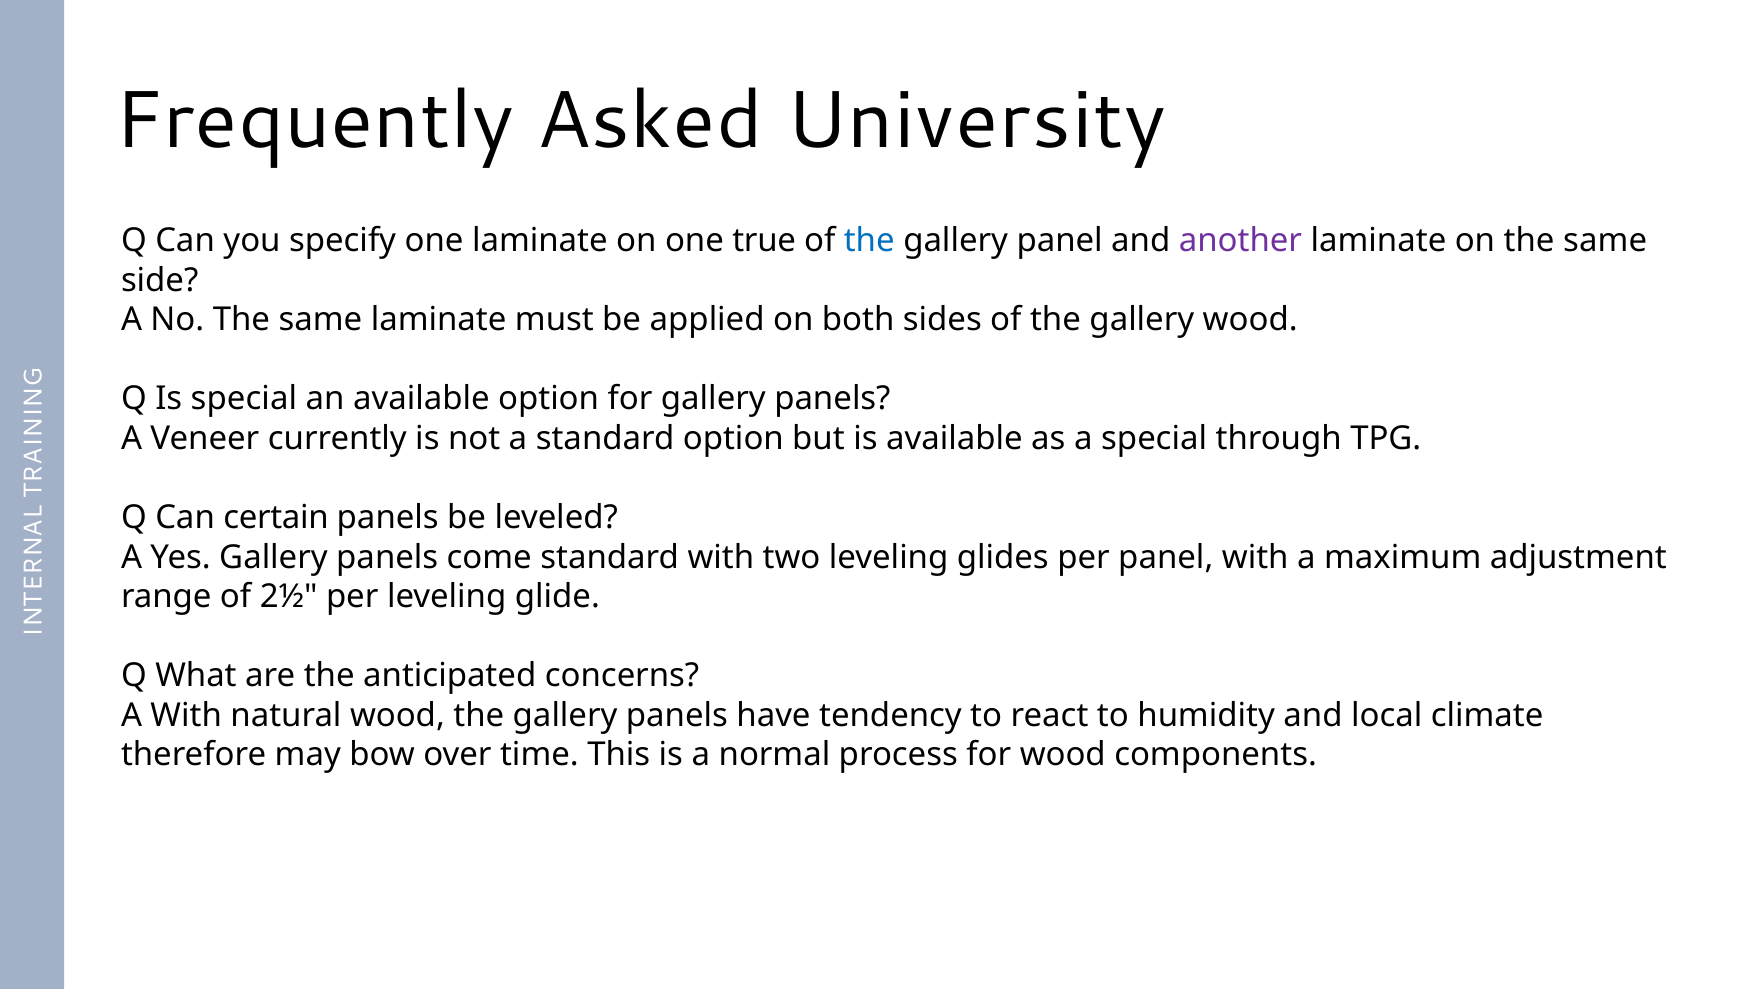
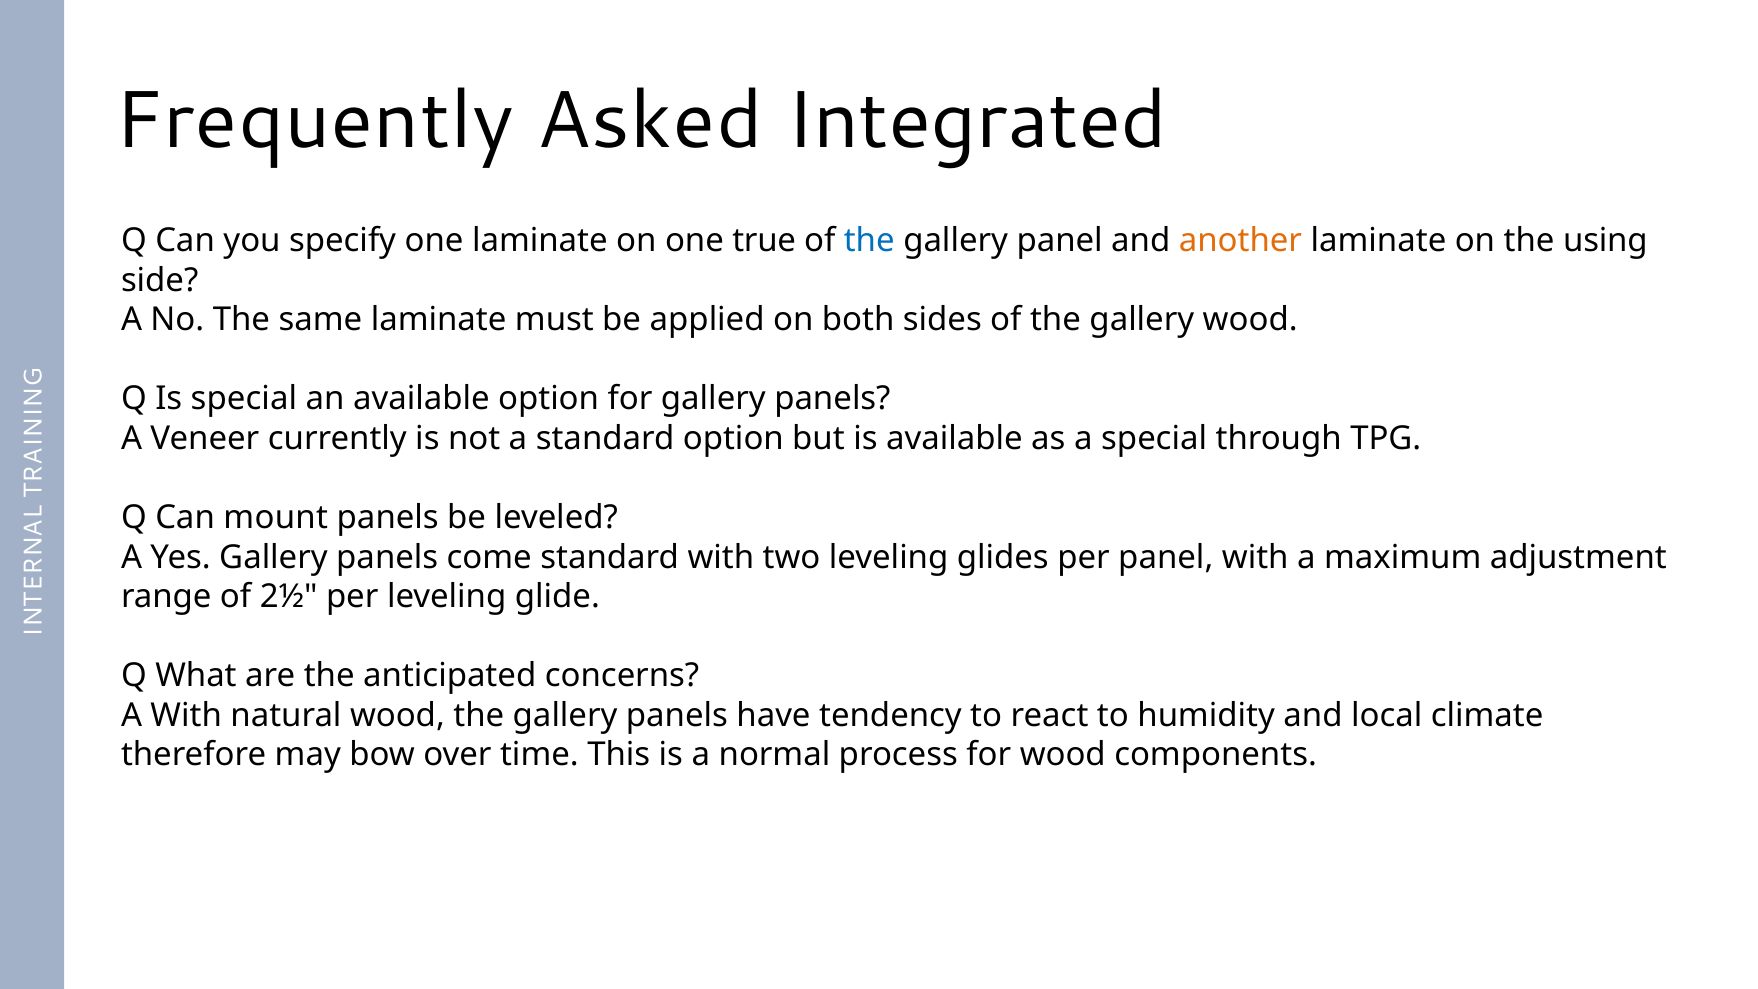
University: University -> Integrated (976, 121)
another colour: purple -> orange (1240, 241)
on the same: same -> using (1605, 241)
certain: certain -> mount (276, 518)
